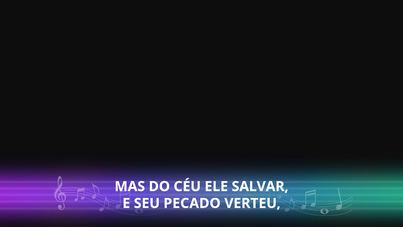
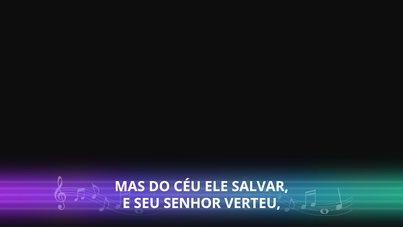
PECADO: PECADO -> SENHOR (192, 203)
